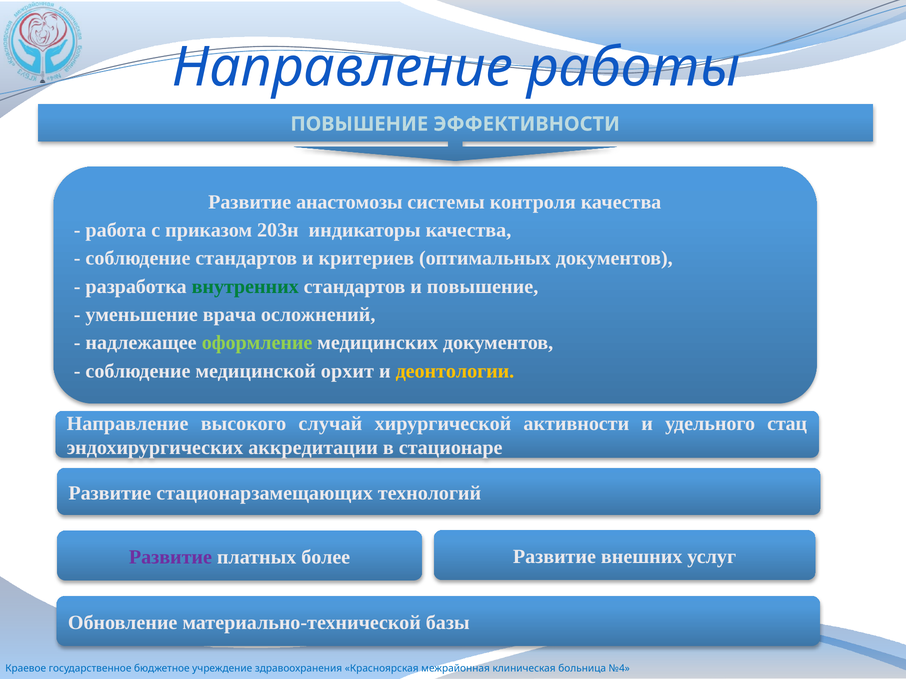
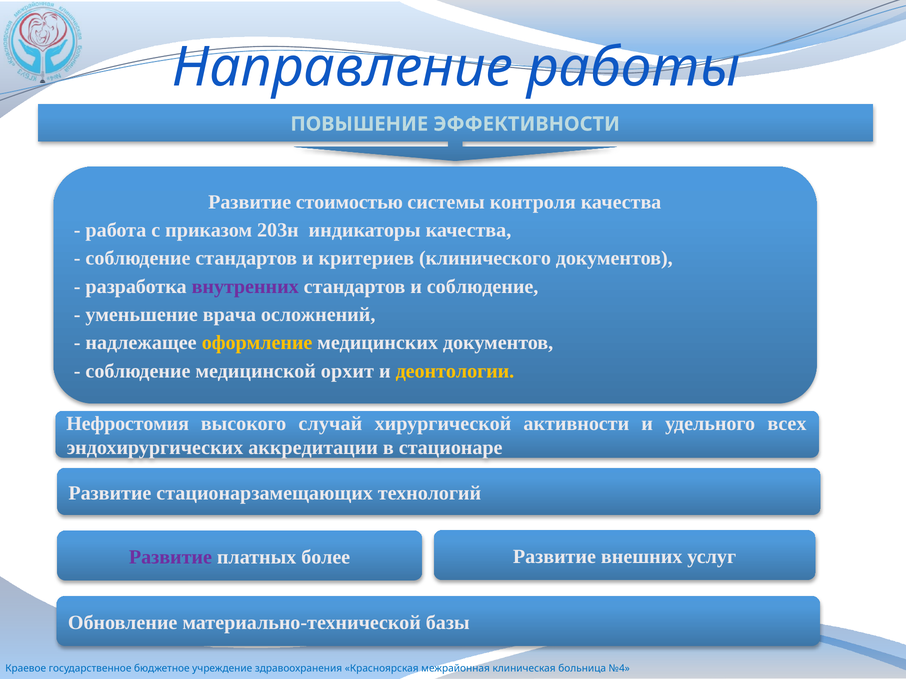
анастомозы: анастомозы -> стоимостью (349, 202)
оптимальных: оптимальных -> клинического (485, 259)
внутренних colour: green -> purple (245, 287)
и повышение: повышение -> соблюдение (483, 287)
оформление colour: light green -> yellow (257, 343)
Направление: Направление -> Нефростомия (128, 424)
стац: стац -> всех (787, 424)
